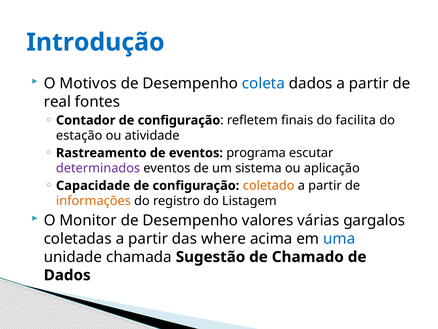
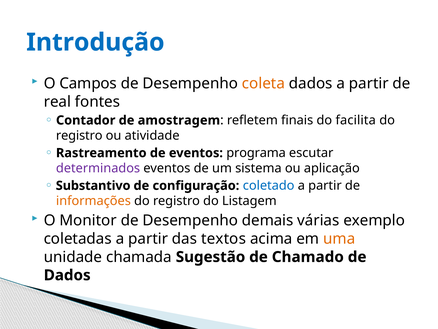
Motivos: Motivos -> Campos (88, 83)
coleta colour: blue -> orange (263, 83)
Contador de configuração: configuração -> amostragem (179, 120)
estação: estação -> registro (79, 135)
Capacidade: Capacidade -> Substantivo (93, 185)
coletado colour: orange -> blue (269, 185)
valores: valores -> demais (268, 220)
gargalos: gargalos -> exemplo (374, 220)
where: where -> textos (224, 238)
uma colour: blue -> orange (339, 238)
